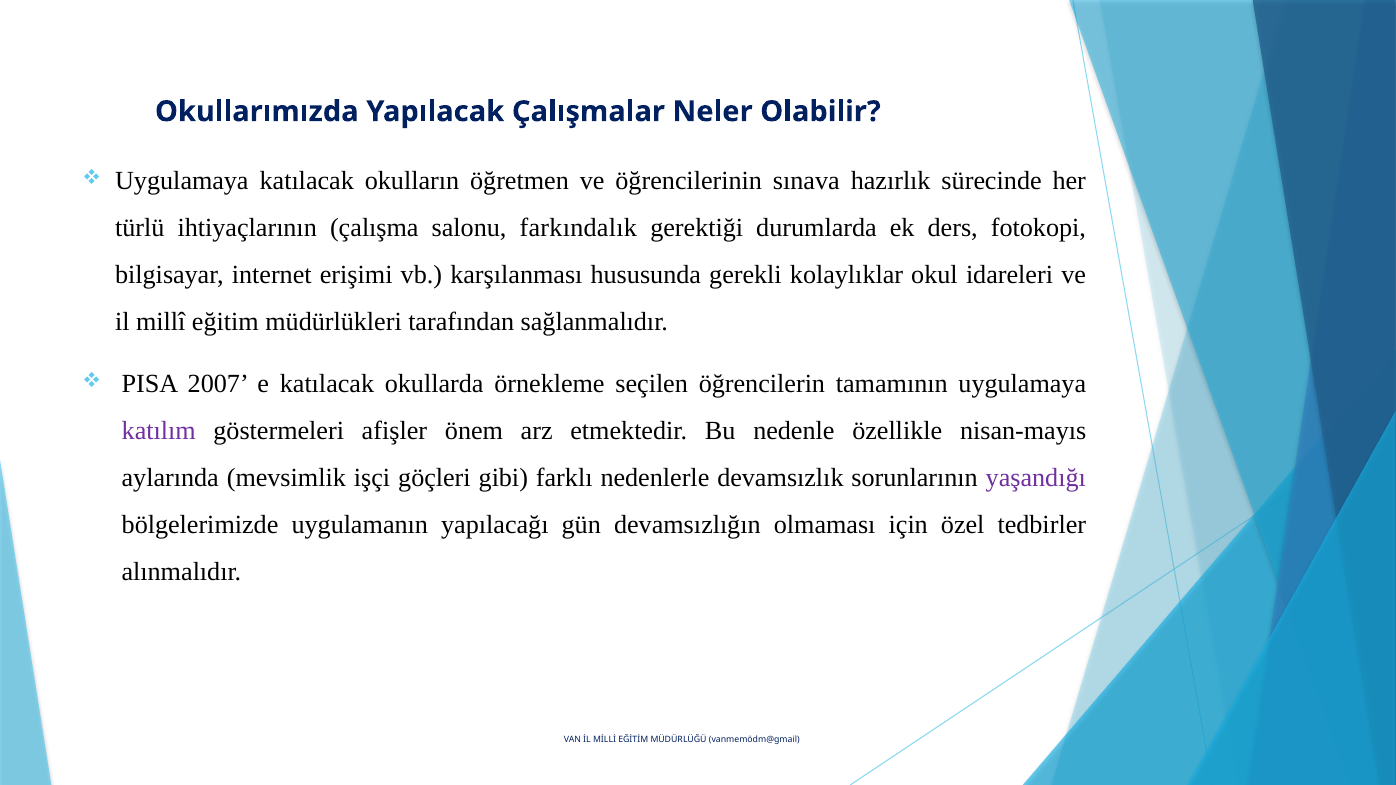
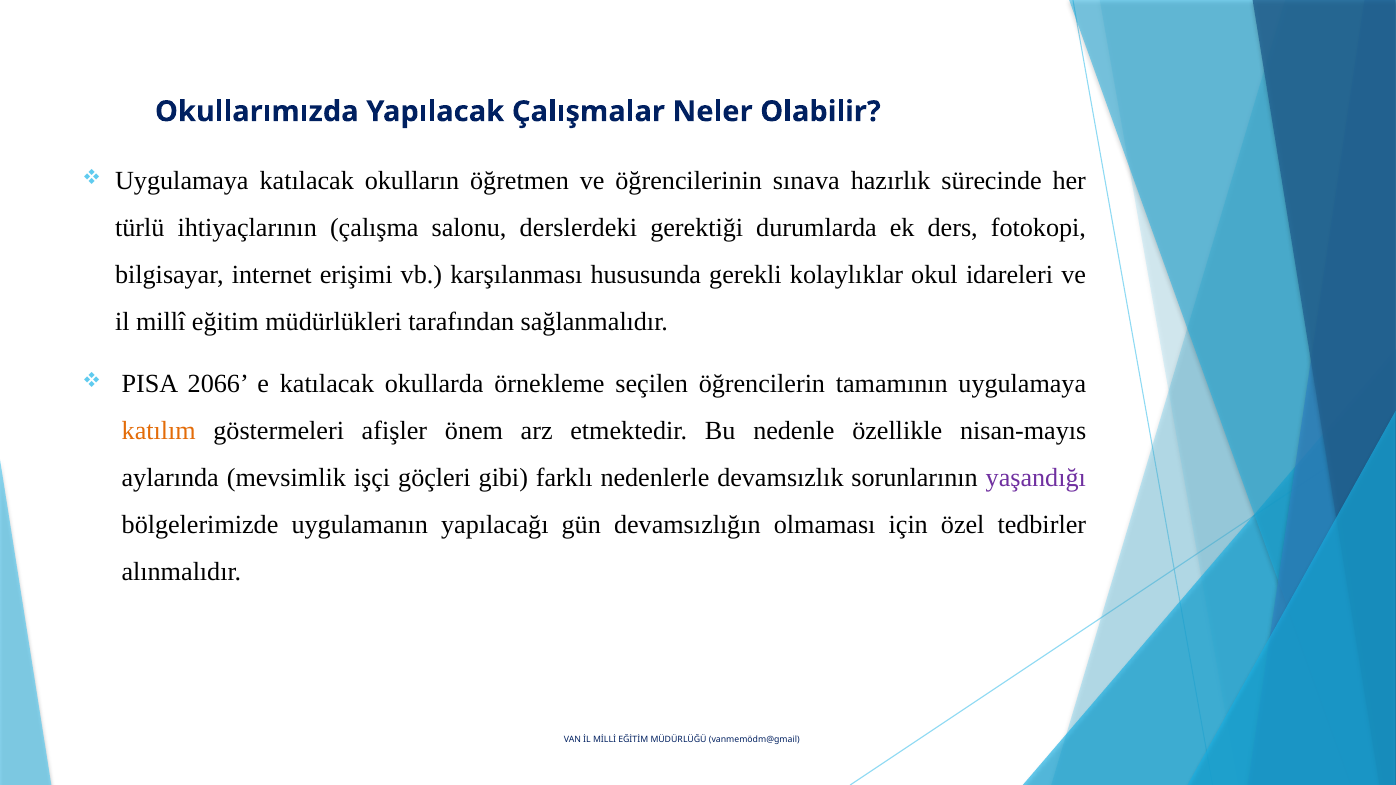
farkındalık: farkındalık -> derslerdeki (578, 228)
2007: 2007 -> 2066 (218, 384)
katılım colour: purple -> orange (159, 431)
